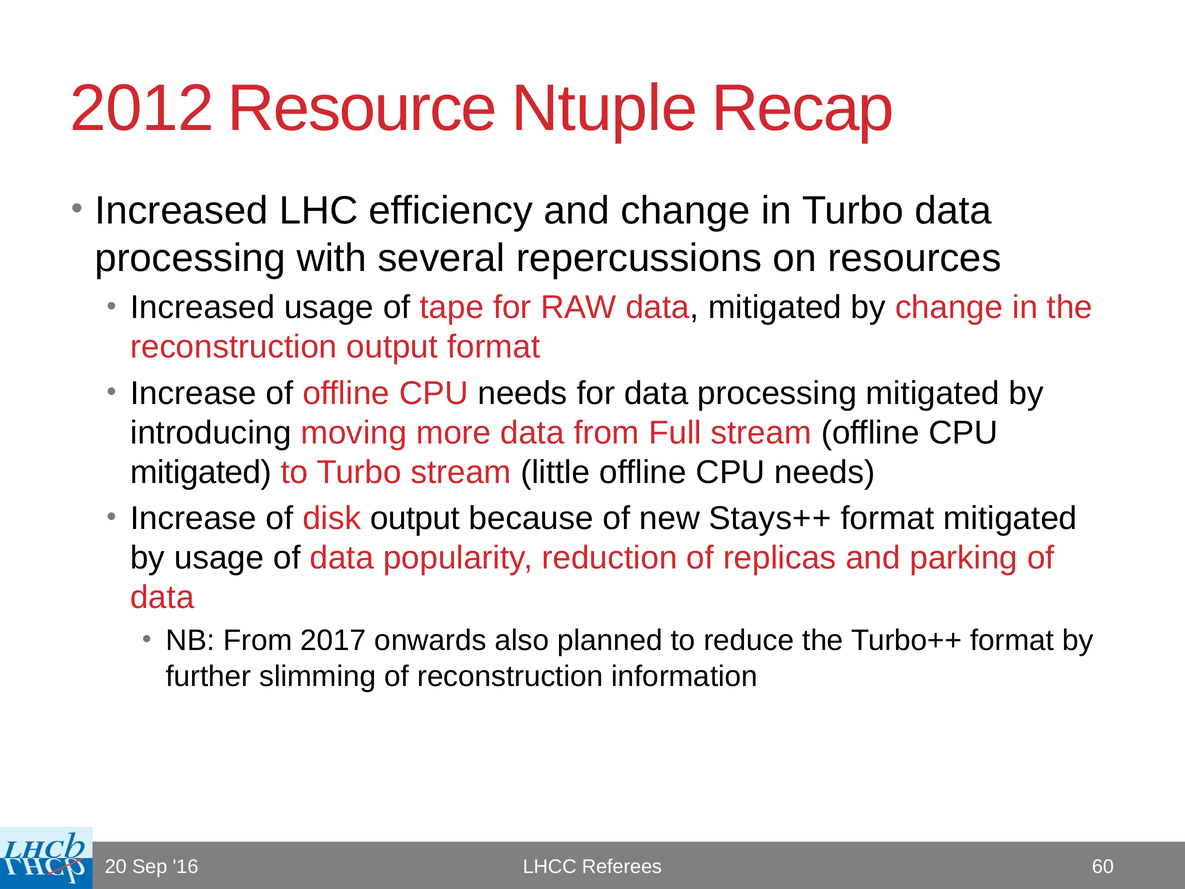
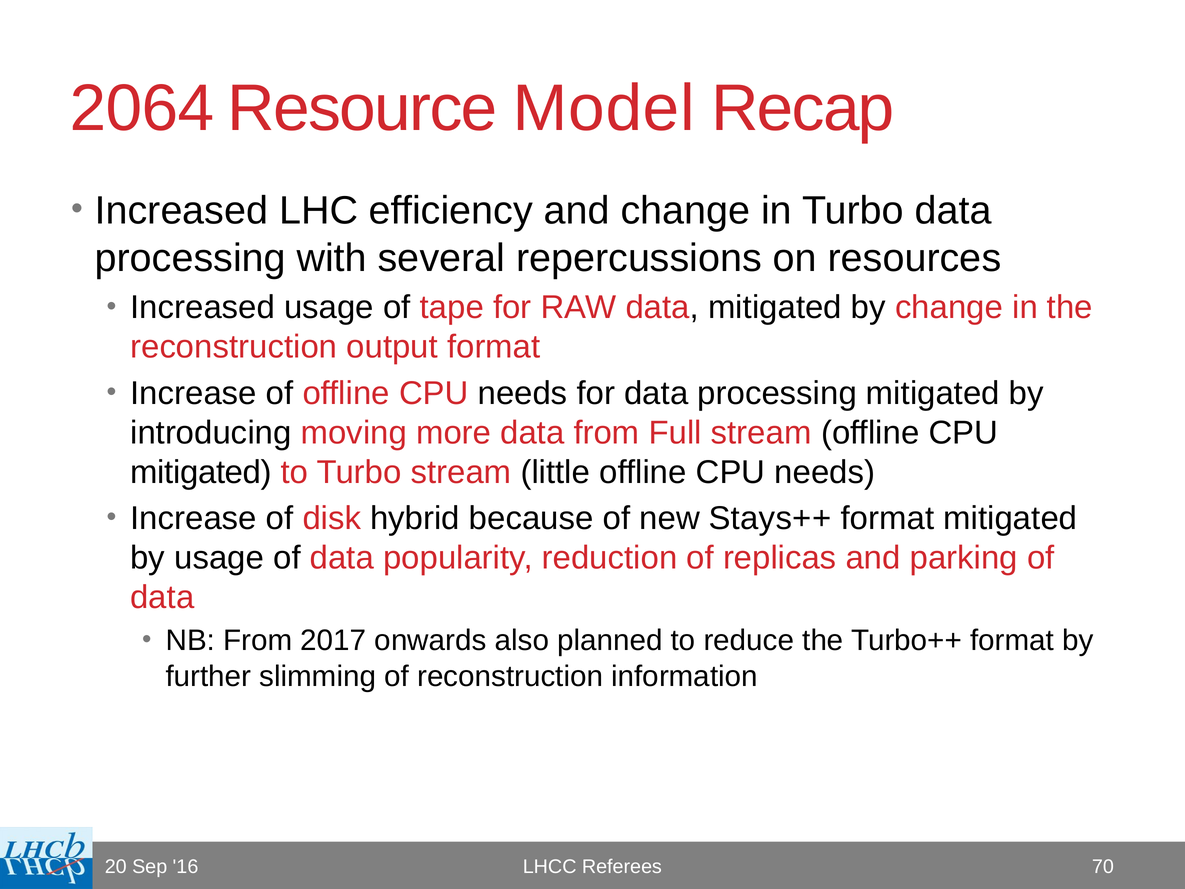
2012: 2012 -> 2064 (142, 109)
Ntuple: Ntuple -> Model (604, 109)
disk output: output -> hybrid (415, 518)
60: 60 -> 70 (1103, 866)
